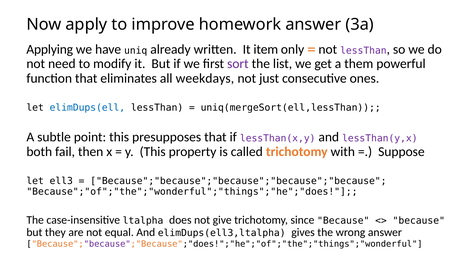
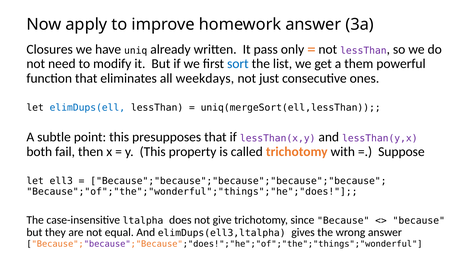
Applying: Applying -> Closures (50, 49)
item: item -> pass (266, 49)
sort colour: purple -> blue (238, 64)
